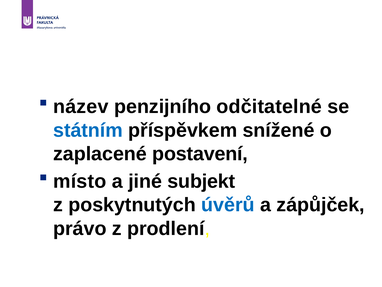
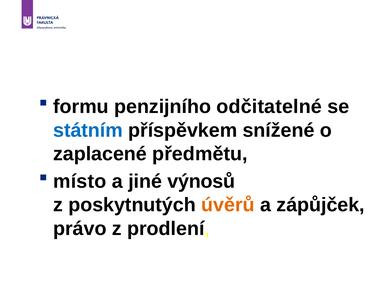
název: název -> formu (81, 106)
postavení: postavení -> předmětu (200, 154)
subjekt: subjekt -> výnosů (201, 181)
úvěrů colour: blue -> orange (228, 205)
